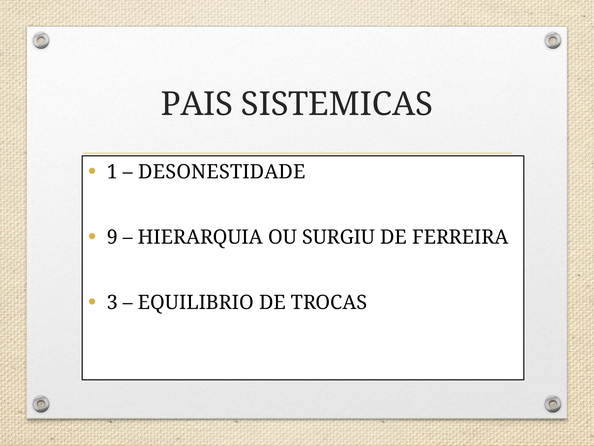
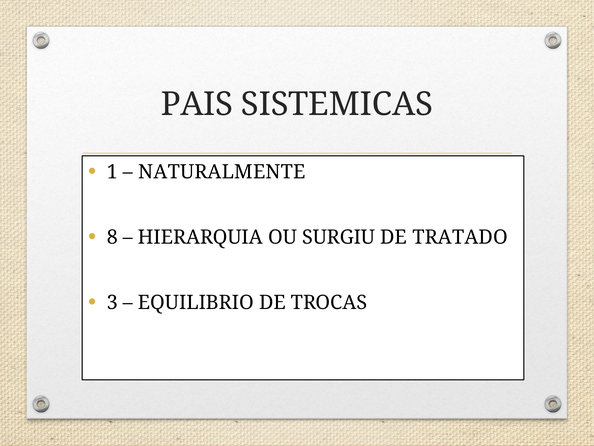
DESONESTIDADE: DESONESTIDADE -> NATURALMENTE (222, 172)
9: 9 -> 8 (112, 237)
FERREIRA: FERREIRA -> TRATADO (460, 237)
